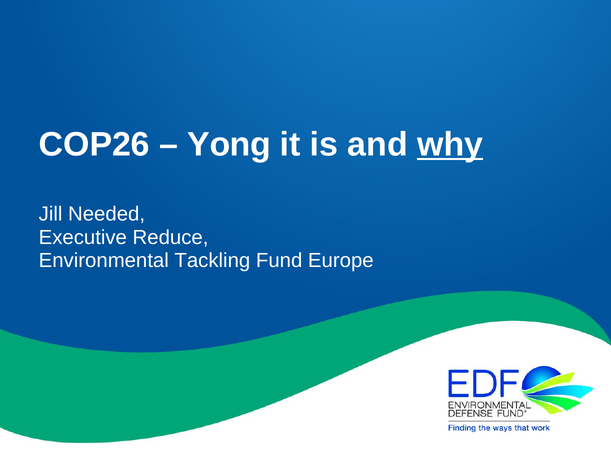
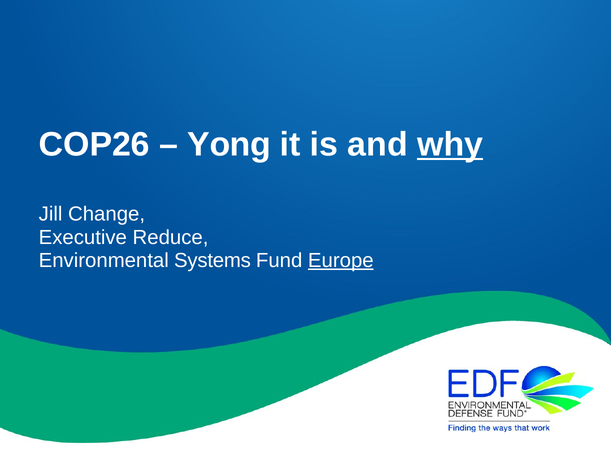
Needed: Needed -> Change (107, 214)
Tackling: Tackling -> Systems (212, 261)
Europe underline: none -> present (341, 261)
